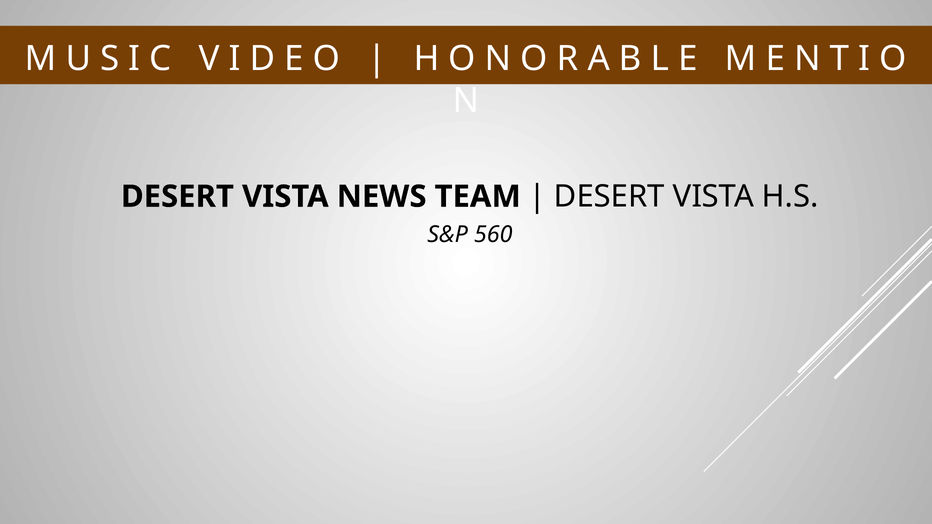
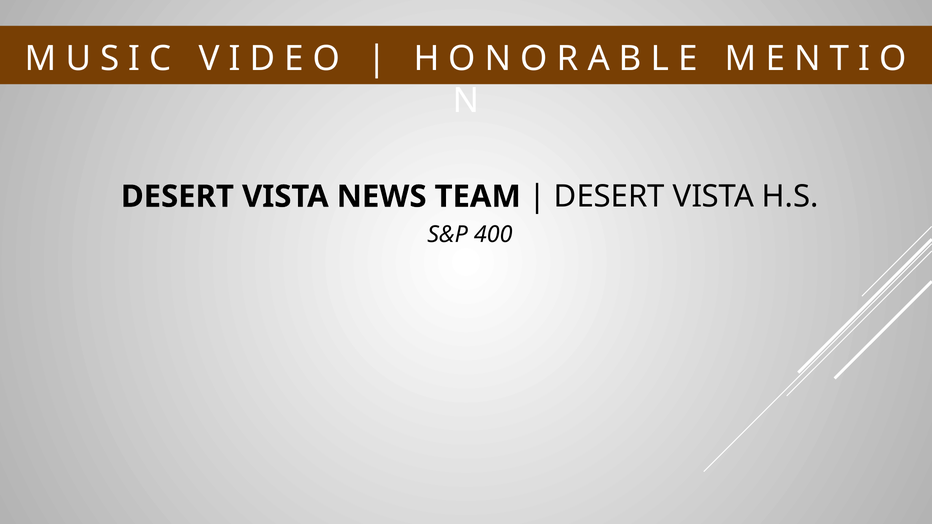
560: 560 -> 400 (493, 235)
